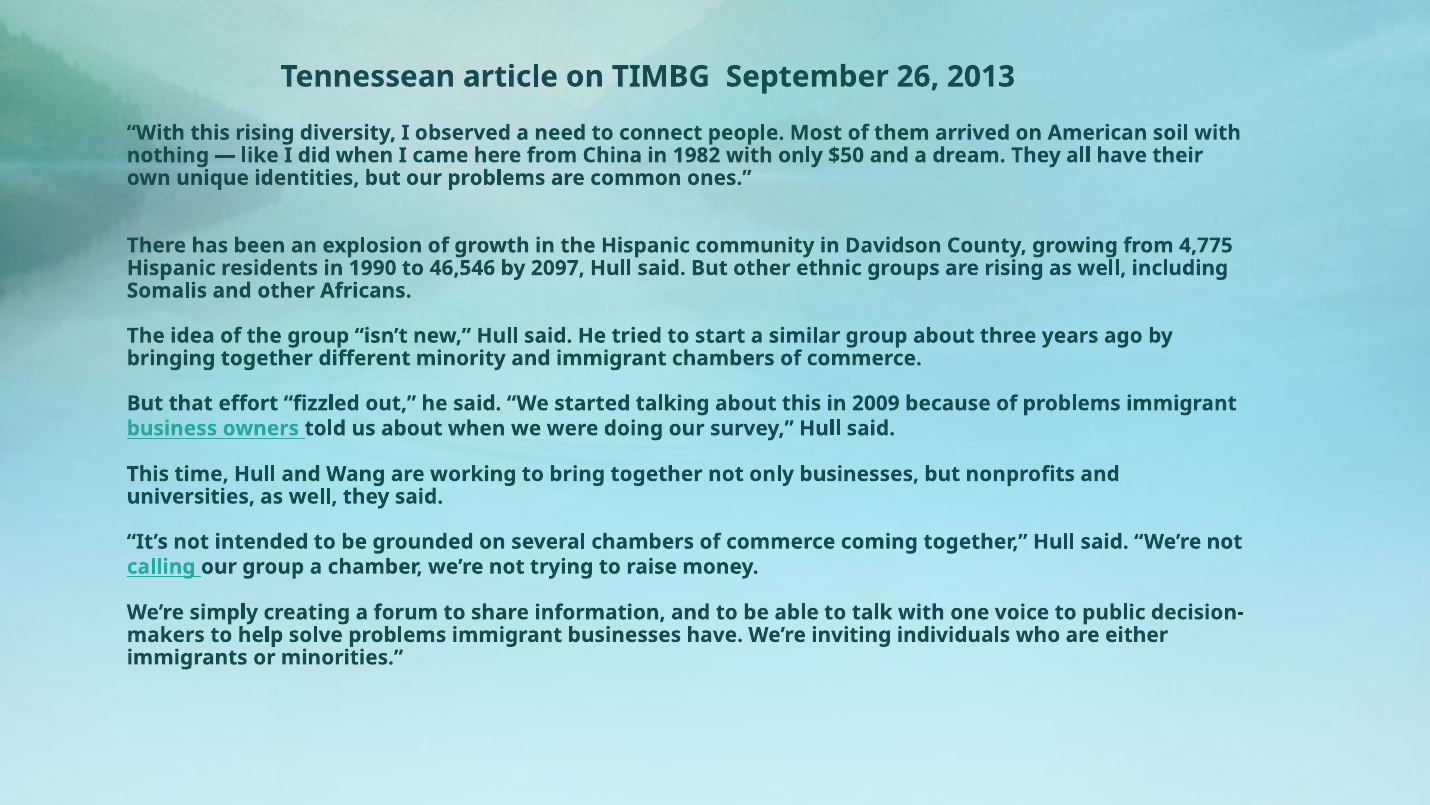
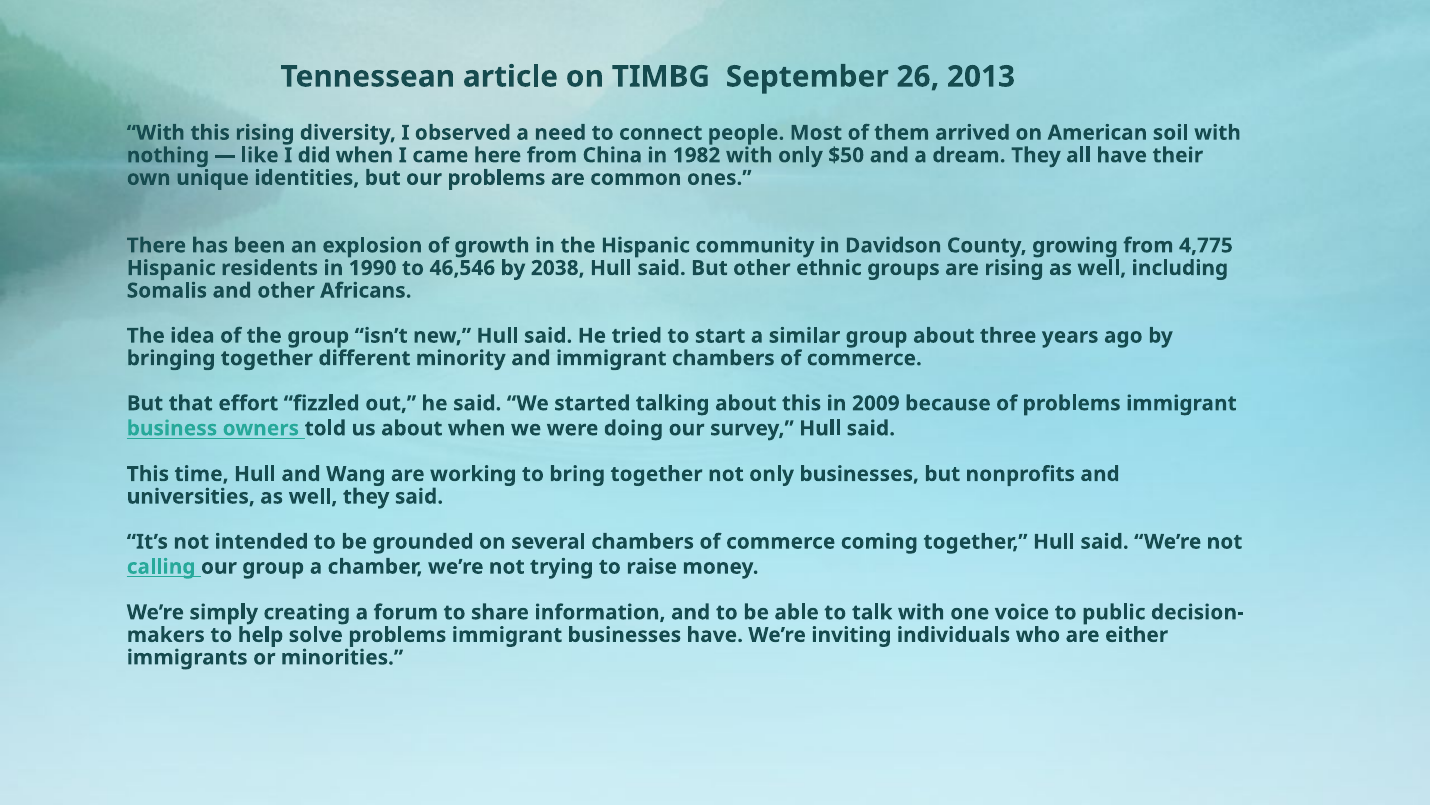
2097: 2097 -> 2038 (558, 268)
